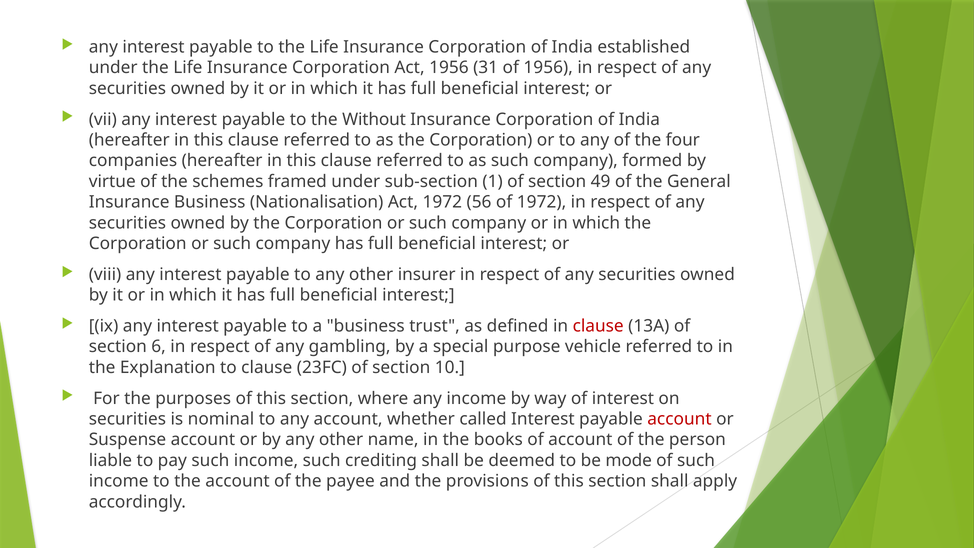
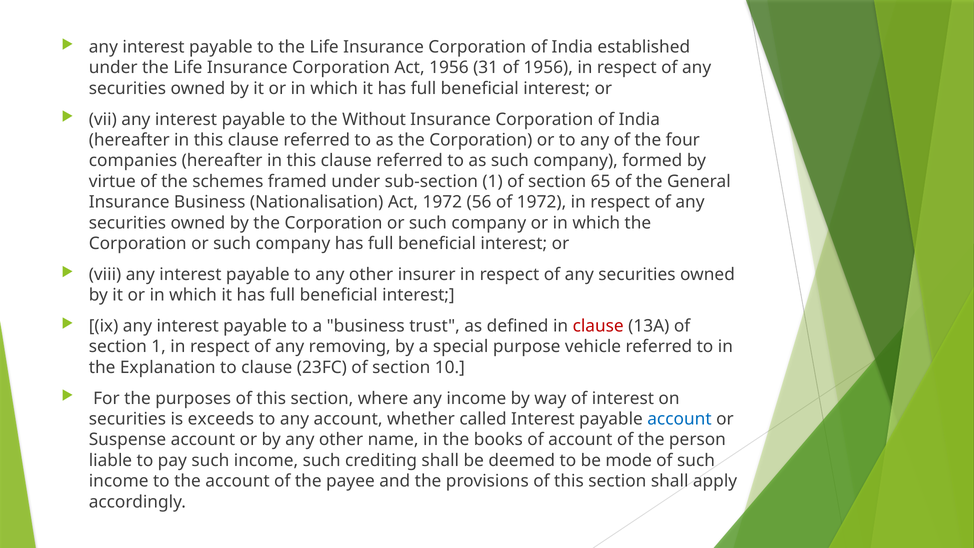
49: 49 -> 65 (601, 181)
section 6: 6 -> 1 (159, 347)
gambling: gambling -> removing (350, 347)
nominal: nominal -> exceeds (221, 419)
account colour: red -> blue (679, 419)
